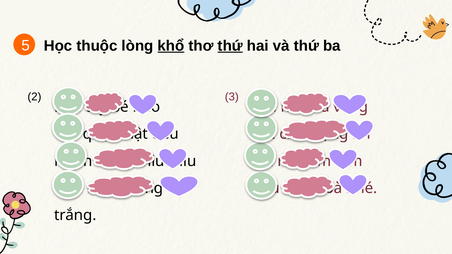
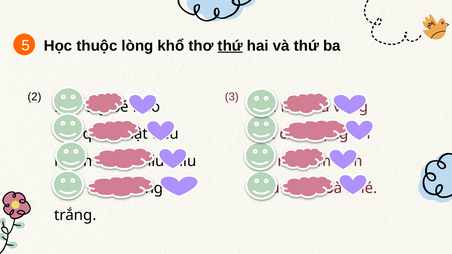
khổ underline: present -> none (171, 46)
